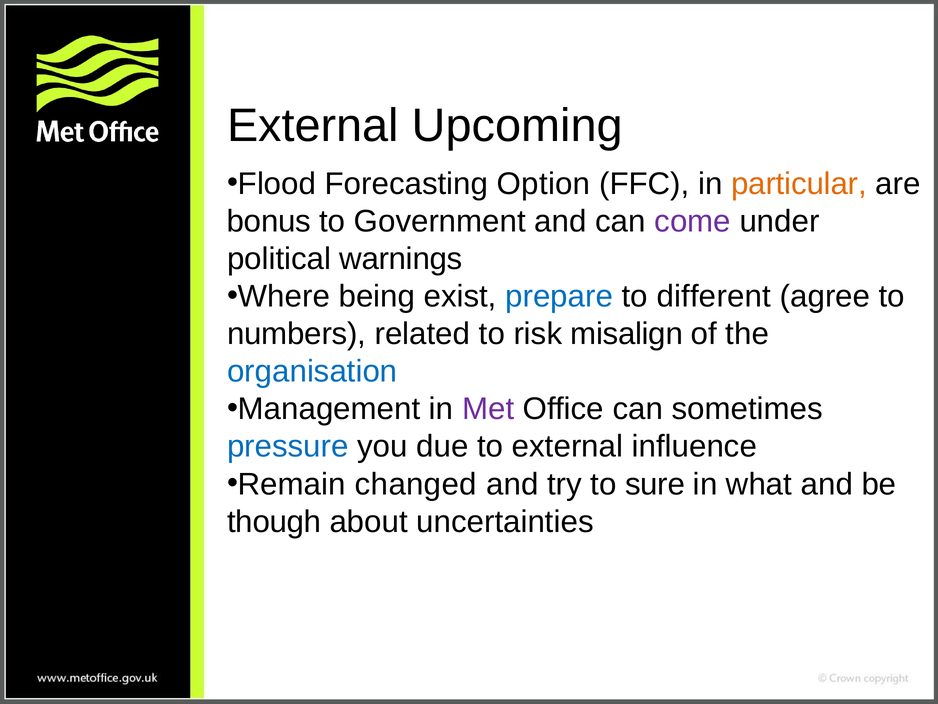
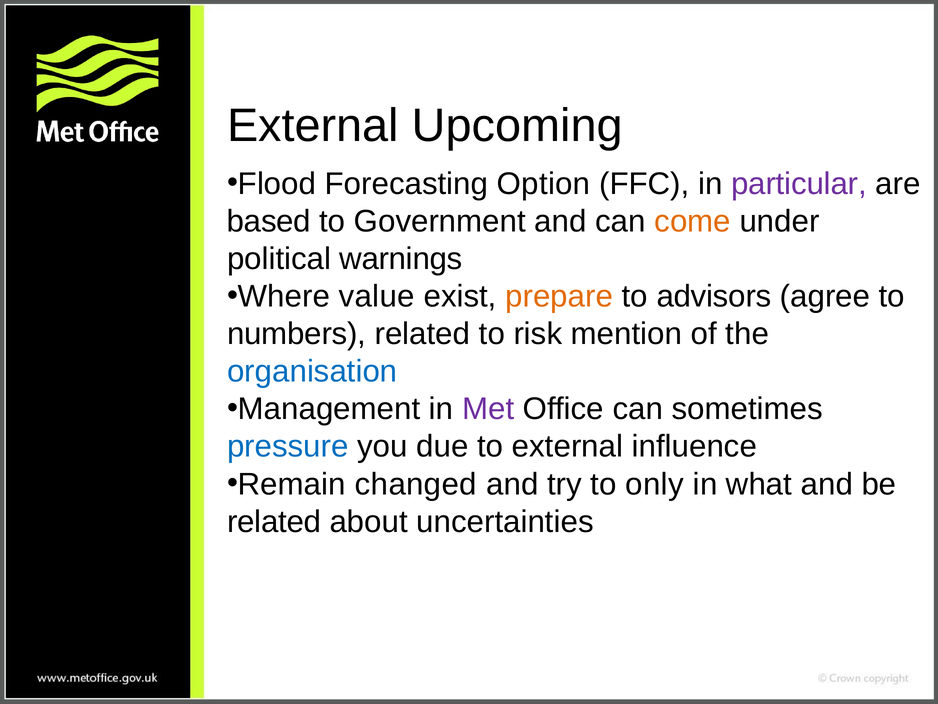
particular colour: orange -> purple (799, 184)
bonus: bonus -> based (269, 221)
come colour: purple -> orange (693, 221)
being: being -> value (377, 296)
prepare colour: blue -> orange (559, 296)
different: different -> advisors (714, 296)
misalign: misalign -> mention (626, 334)
sure: sure -> only (655, 484)
though: though -> related (274, 521)
